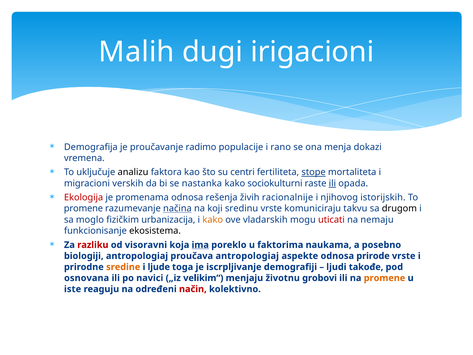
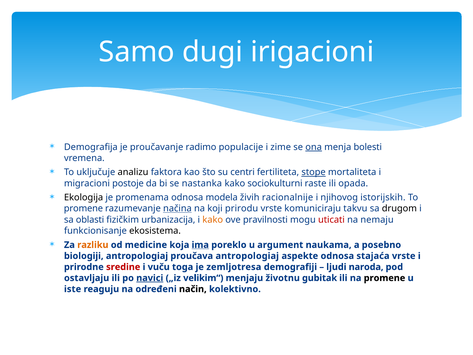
Malih: Malih -> Samo (137, 52)
rano: rano -> zime (281, 147)
ona underline: none -> present (314, 147)
dokazi: dokazi -> bolesti (368, 147)
verskih: verskih -> postoje (128, 183)
ili underline: present -> none (332, 183)
Ekologija colour: red -> black (84, 197)
rešenja: rešenja -> modela (222, 197)
sredinu: sredinu -> prirodu (242, 208)
moglo: moglo -> oblasti (90, 219)
vladarskih: vladarskih -> pravilnosti (265, 219)
razliku colour: red -> orange (93, 245)
visoravni: visoravni -> medicine (146, 245)
faktorima: faktorima -> argument (280, 245)
prirode: prirode -> stajaća (373, 256)
sredine colour: orange -> red (123, 267)
ljude: ljude -> vuču (159, 267)
iscrpljivanje: iscrpljivanje -> zemljotresa (234, 267)
takođe: takođe -> naroda (366, 267)
osnovana: osnovana -> ostavljaju (87, 278)
navici underline: none -> present (150, 278)
grobovi: grobovi -> gubitak (320, 278)
promene colour: orange -> black (385, 278)
način colour: red -> black (193, 289)
